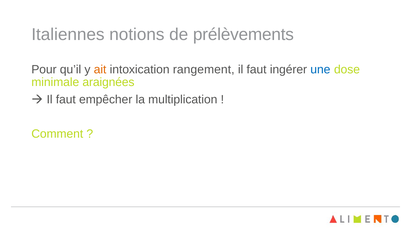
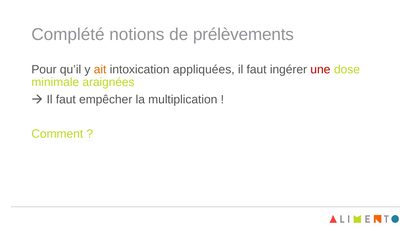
Italiennes: Italiennes -> Complété (68, 35)
rangement: rangement -> appliquées (204, 69)
une colour: blue -> red (320, 69)
